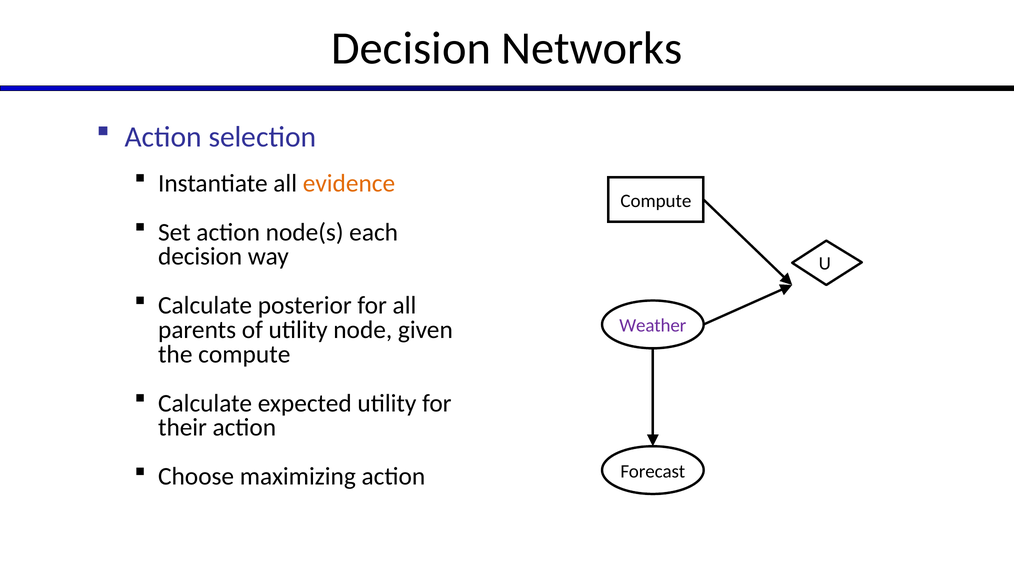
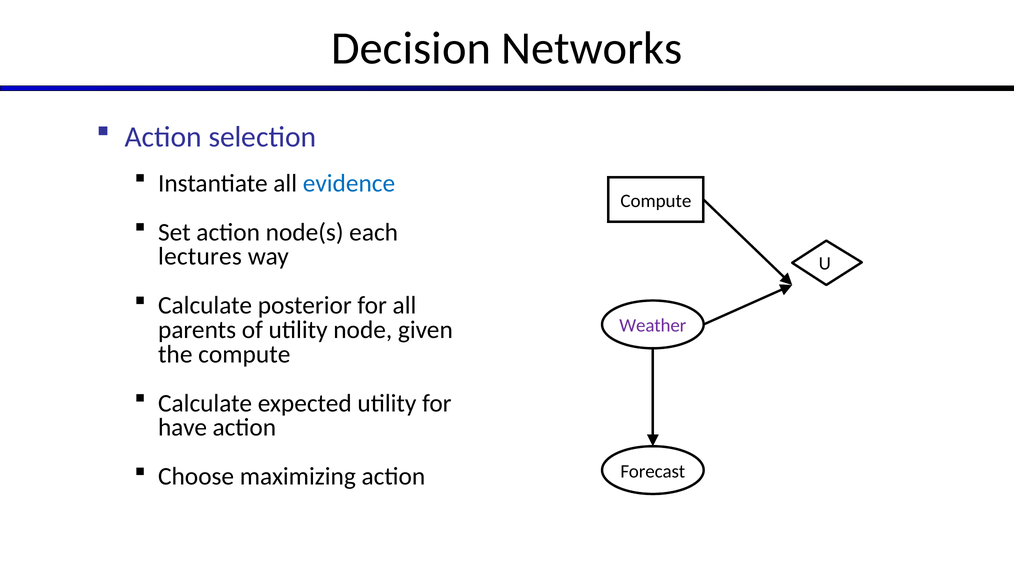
evidence colour: orange -> blue (349, 183)
decision: decision -> lectures (200, 257)
their: their -> have (183, 428)
